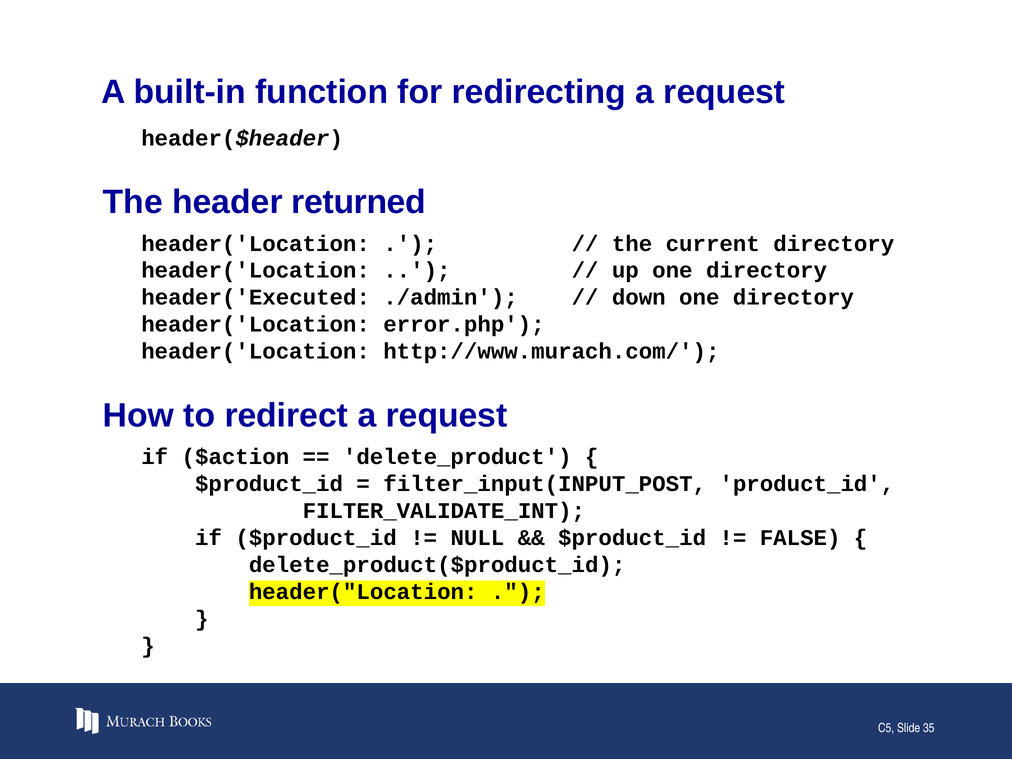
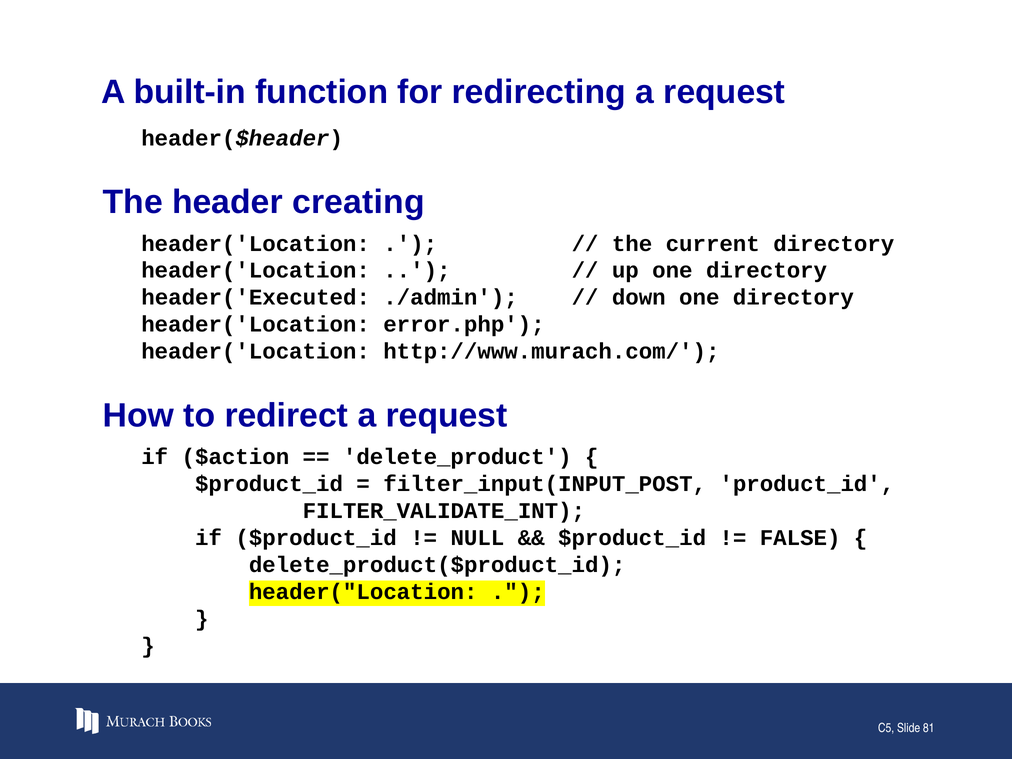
returned: returned -> creating (358, 202)
35: 35 -> 81 (929, 728)
